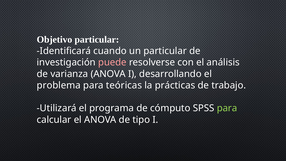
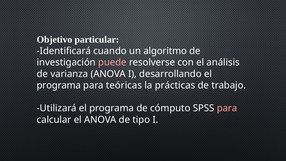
un particular: particular -> algoritmo (165, 51)
problema: problema -> programa (59, 85)
para colour: light green -> pink (227, 108)
